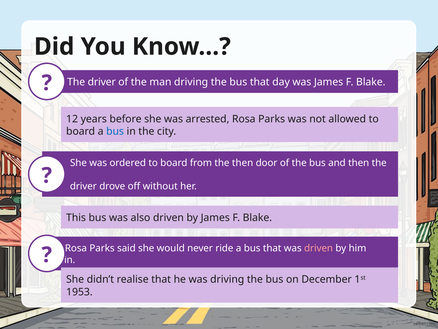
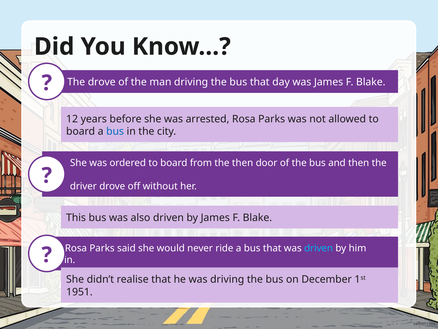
The driver: driver -> drove (102, 82)
driven colour: pink -> light blue (319, 248)
1953: 1953 -> 1951 (79, 292)
